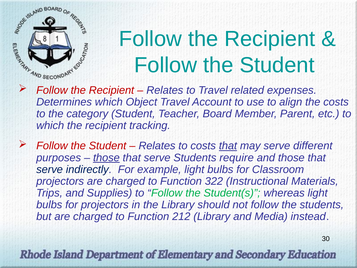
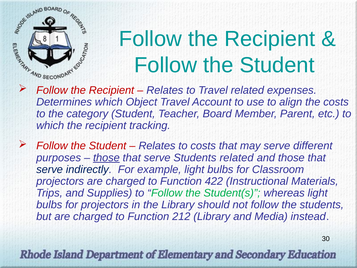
that underline: present -> none (228, 146)
Students require: require -> related (237, 158)
322: 322 -> 422 (214, 181)
